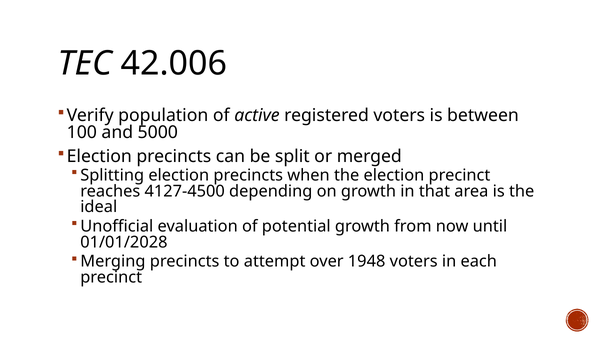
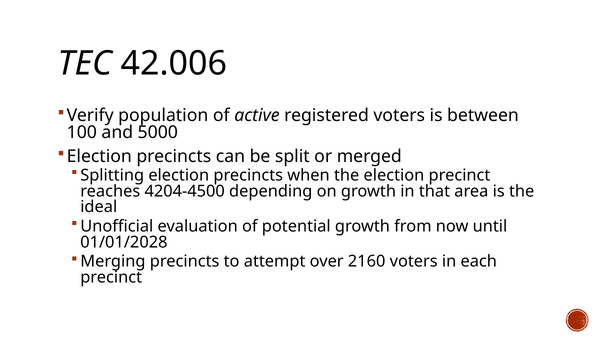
4127-4500: 4127-4500 -> 4204-4500 (185, 191)
1948: 1948 -> 2160 (367, 262)
